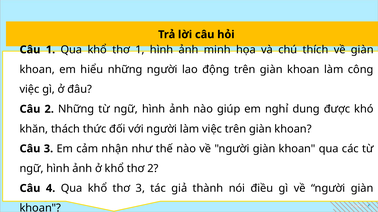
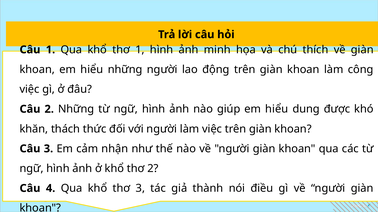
giúp em nghỉ: nghỉ -> hiểu (277, 109)
